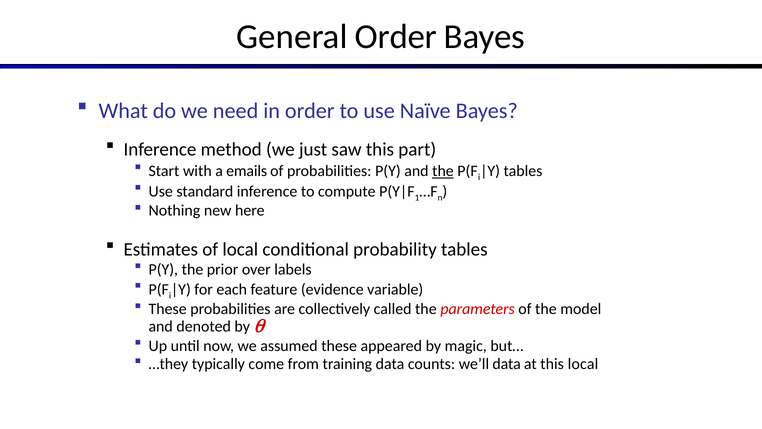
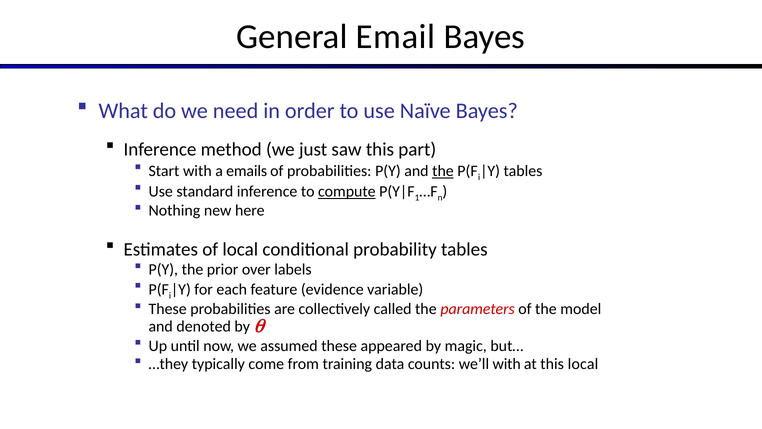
General Order: Order -> Email (395, 37)
compute underline: none -> present (347, 191)
we’ll data: data -> with (507, 364)
